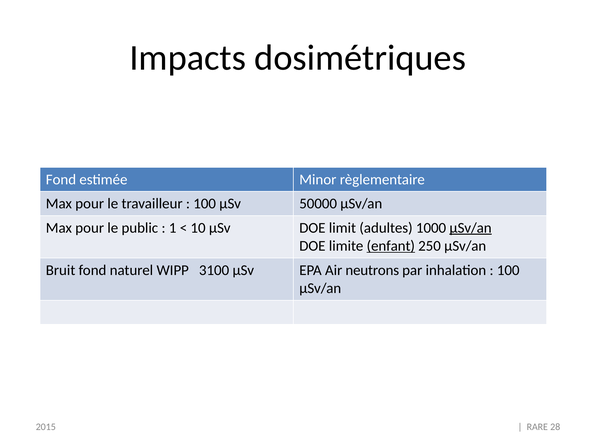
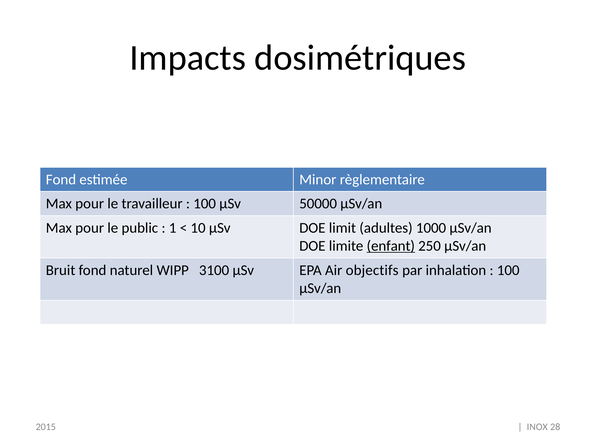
µSv/an underline: present -> none (471, 228)
neutrons: neutrons -> objectifs (372, 270)
RARE: RARE -> INOX (537, 427)
